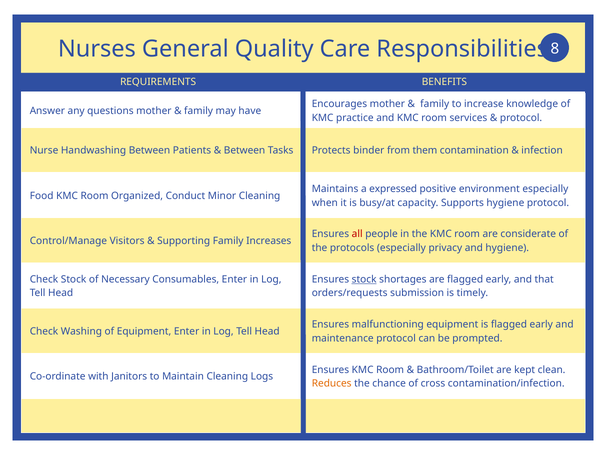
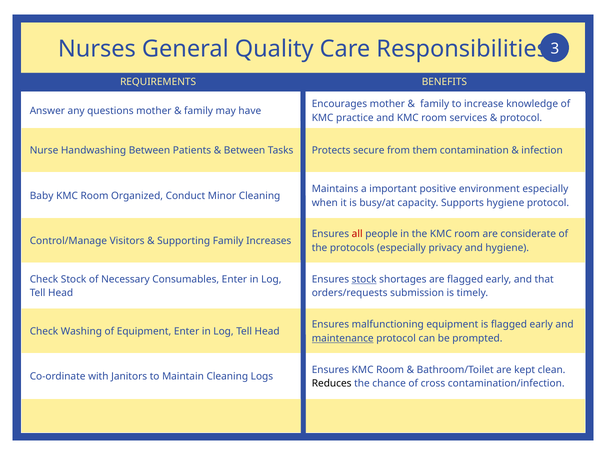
8: 8 -> 3 (555, 49)
binder: binder -> secure (369, 150)
expressed: expressed -> important (393, 189)
Food: Food -> Baby (42, 196)
maintenance underline: none -> present (343, 338)
Reduces colour: orange -> black (332, 383)
